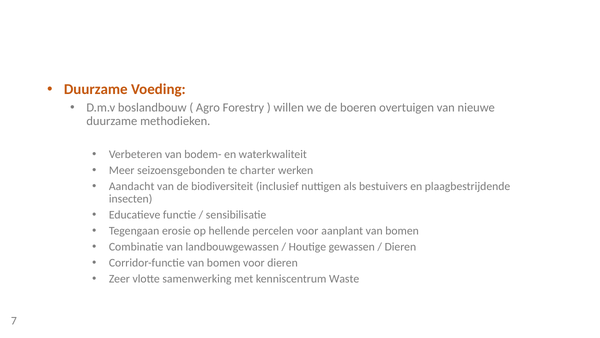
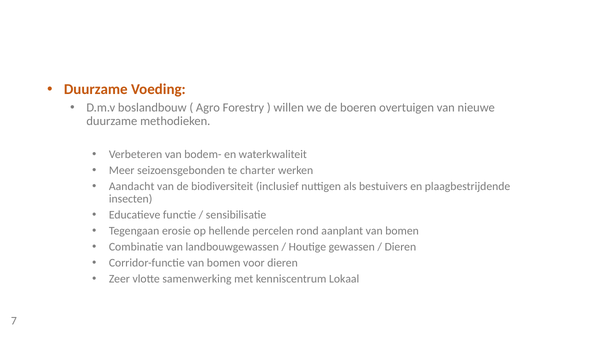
percelen voor: voor -> rond (307, 231)
Waste: Waste -> Lokaal (344, 279)
